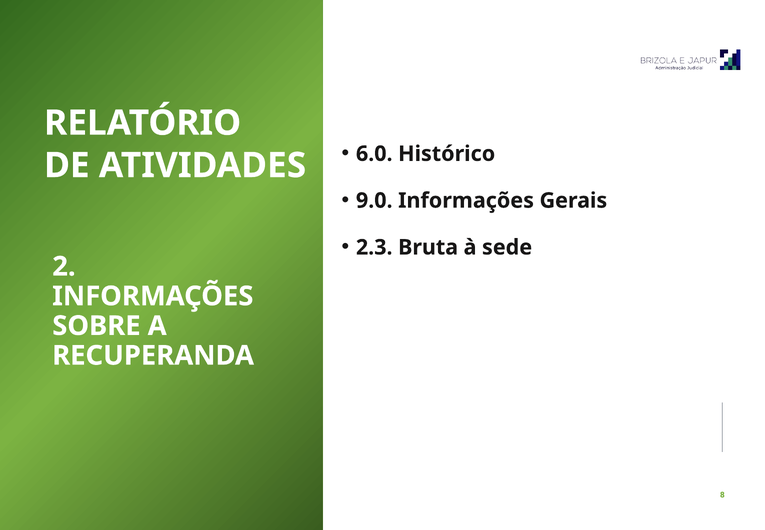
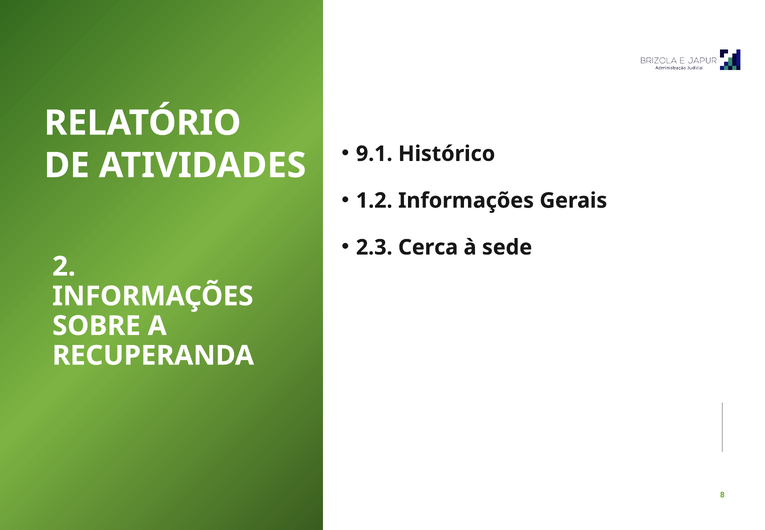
6.0: 6.0 -> 9.1 (374, 154)
9.0: 9.0 -> 1.2 (374, 200)
Bruta: Bruta -> Cerca (428, 247)
